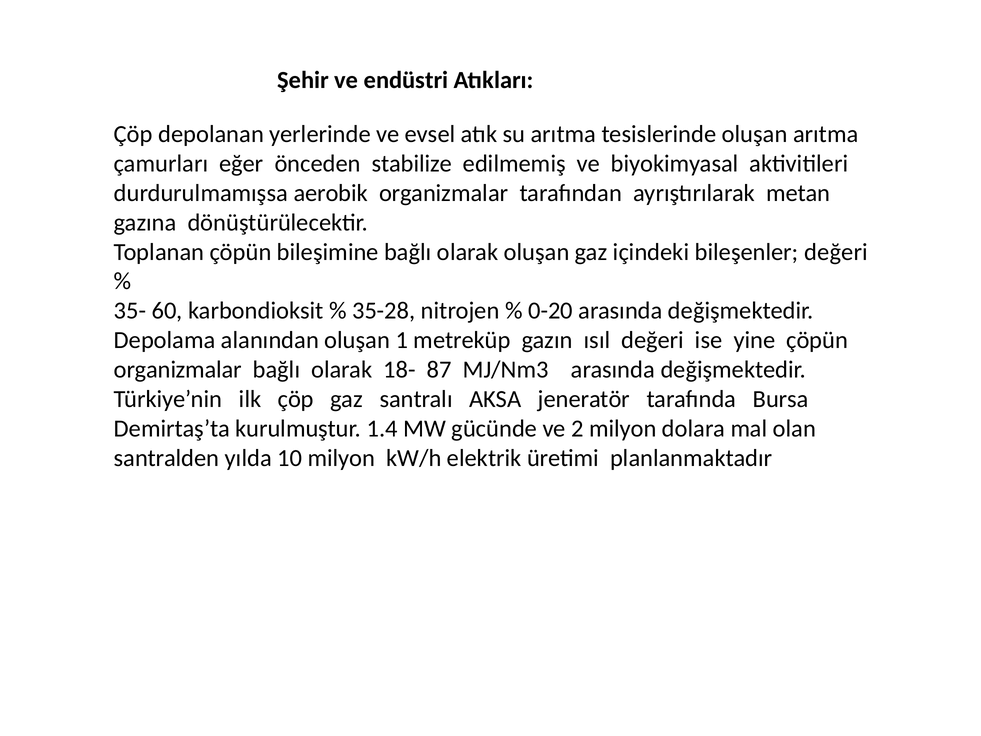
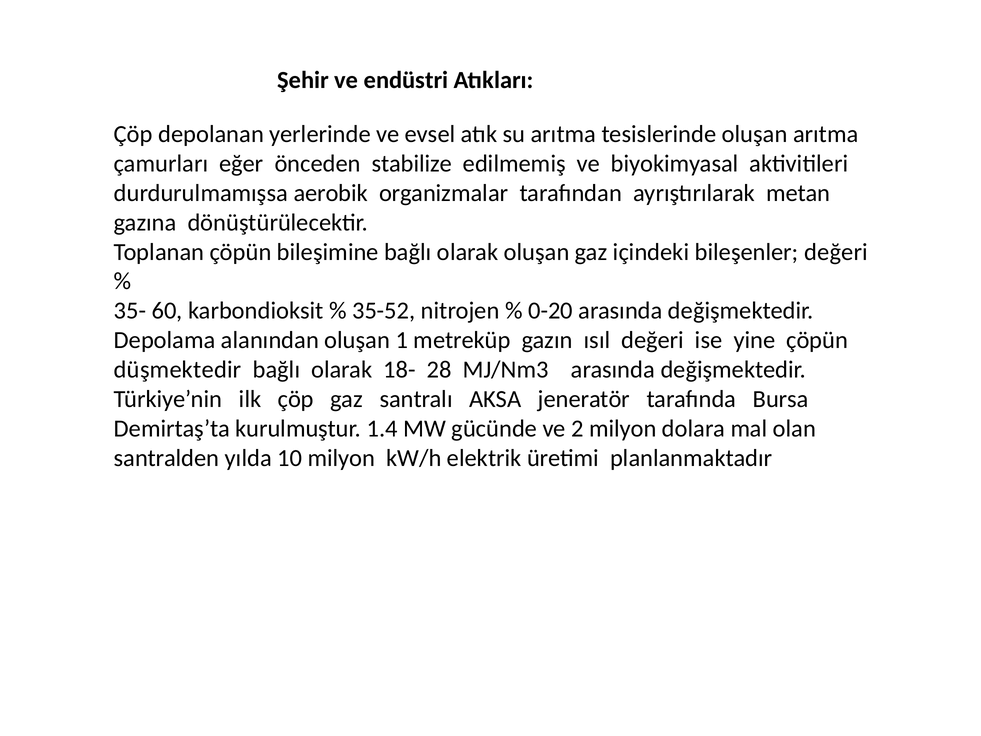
35-28: 35-28 -> 35-52 (384, 311)
organizmalar: organizmalar -> düşmektedir (178, 370)
87: 87 -> 28 (439, 370)
